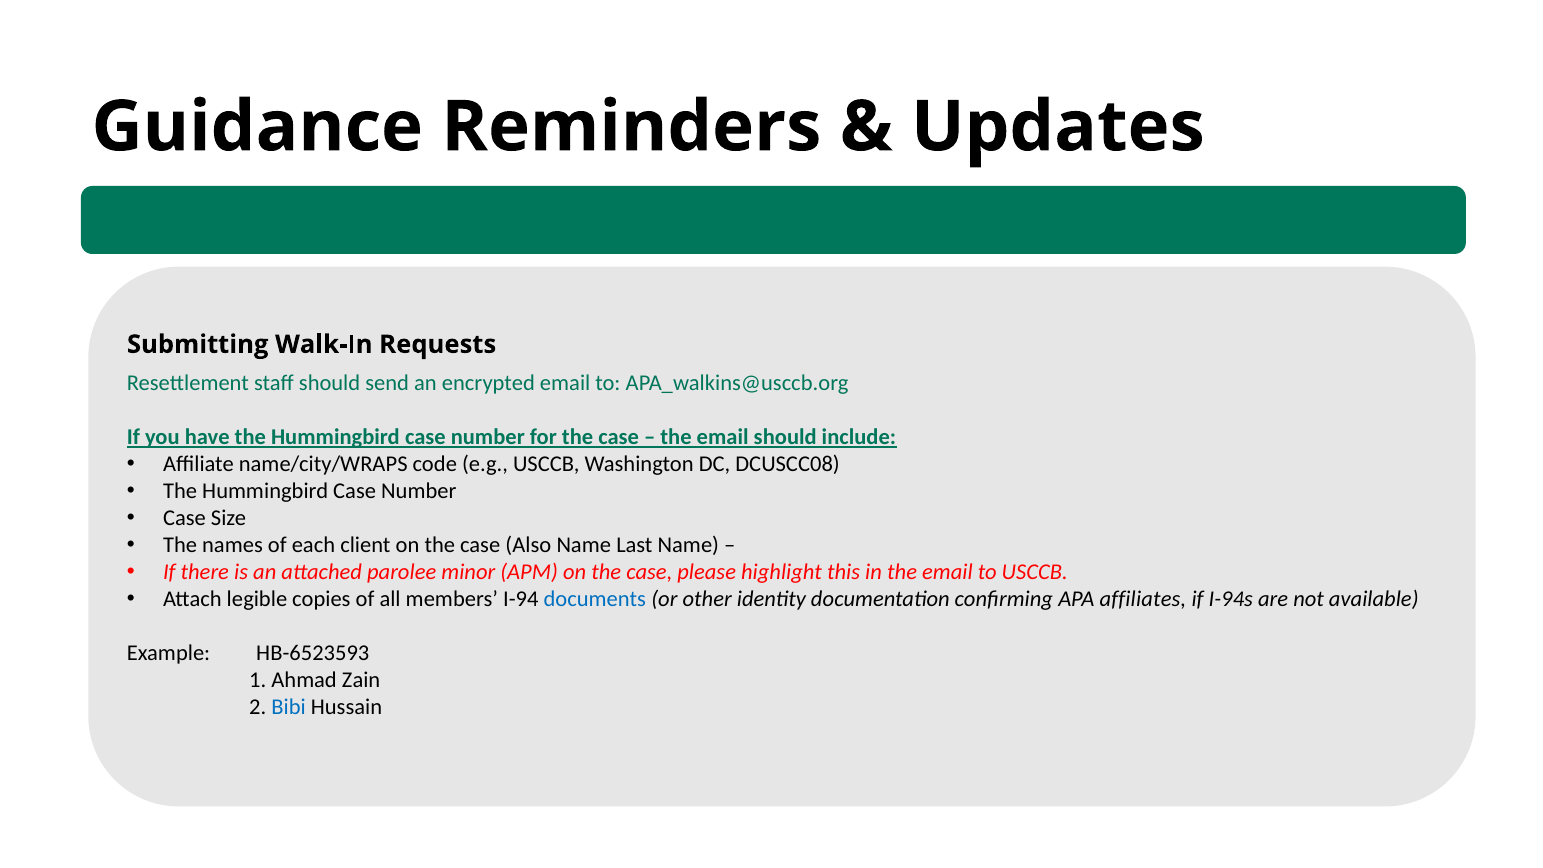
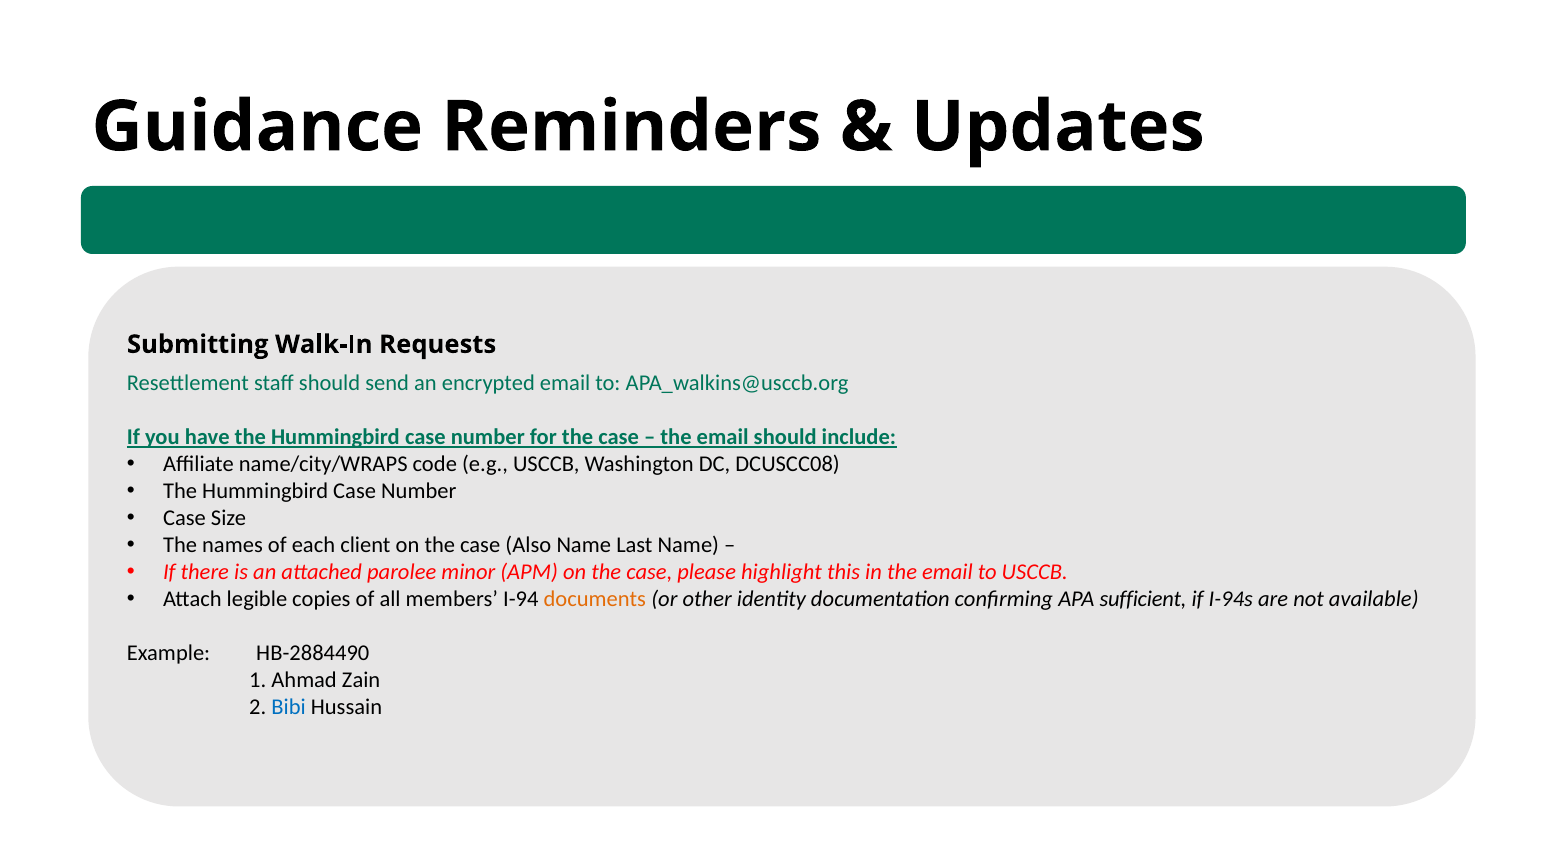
documents colour: blue -> orange (595, 599)
affiliates: affiliates -> sufficient (1143, 599)
HB-6523593: HB-6523593 -> HB-2884490 (313, 653)
